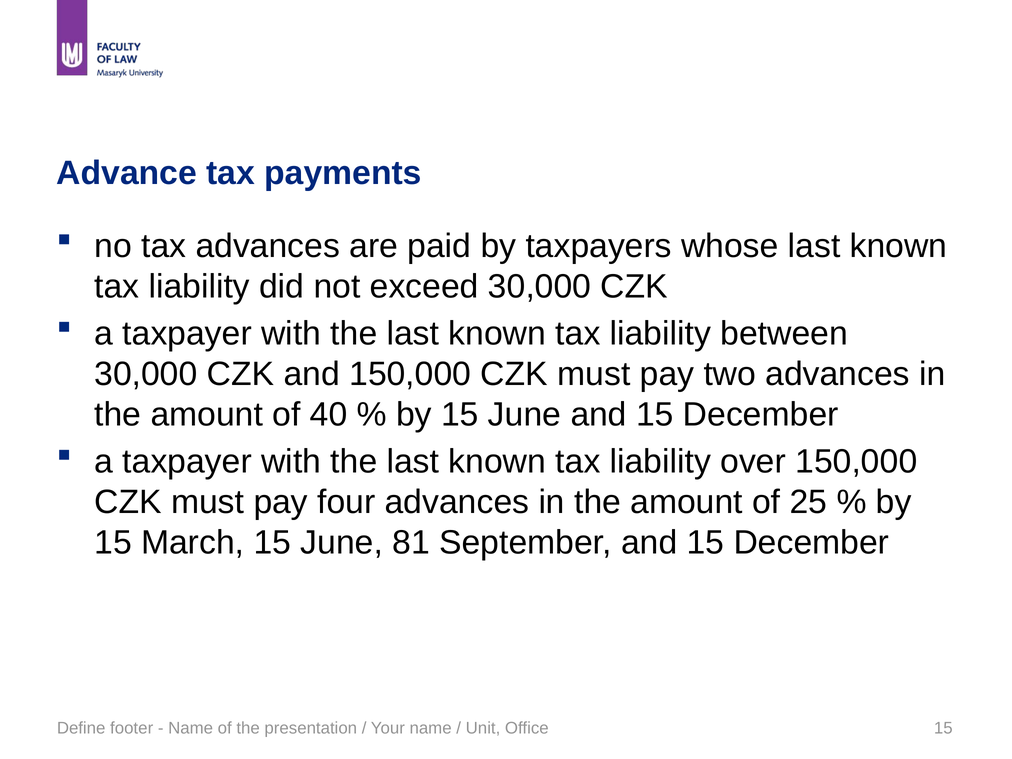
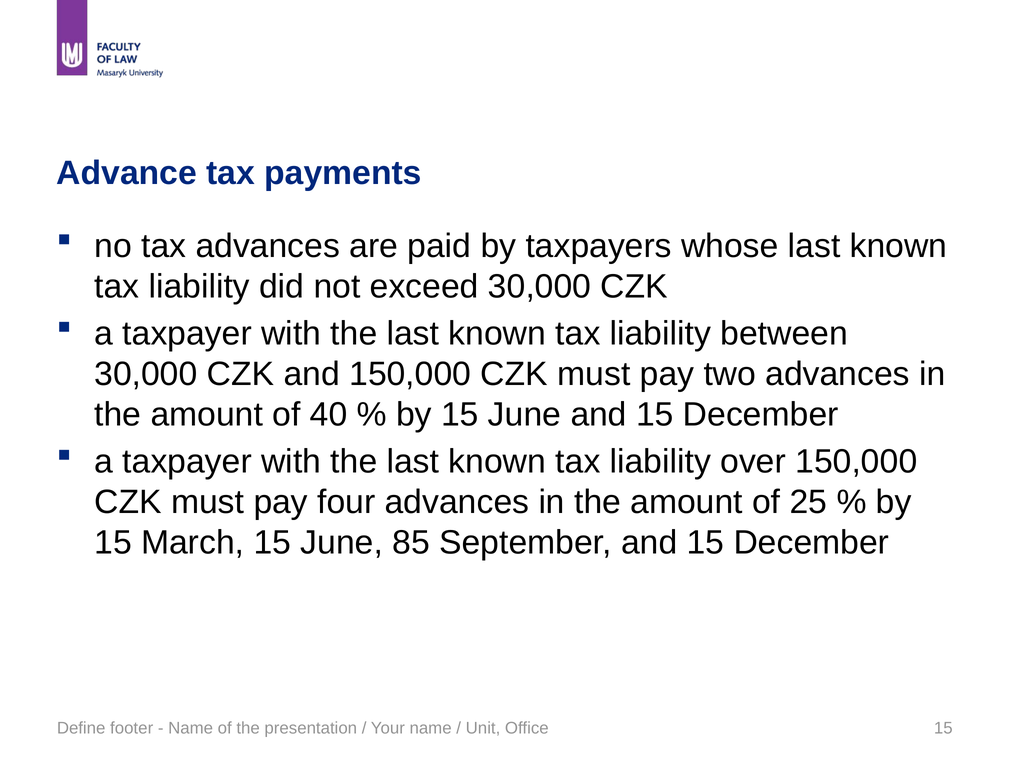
81: 81 -> 85 (411, 543)
